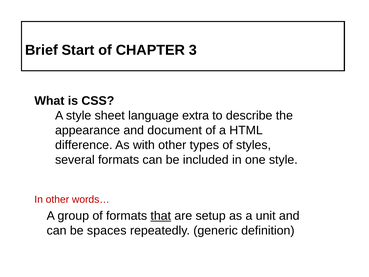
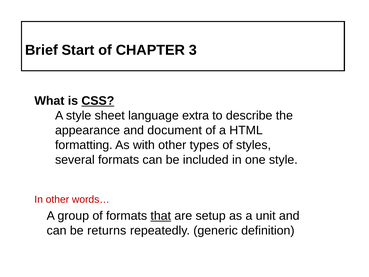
CSS underline: none -> present (98, 101)
difference: difference -> formatting (84, 145)
spaces: spaces -> returns (107, 230)
